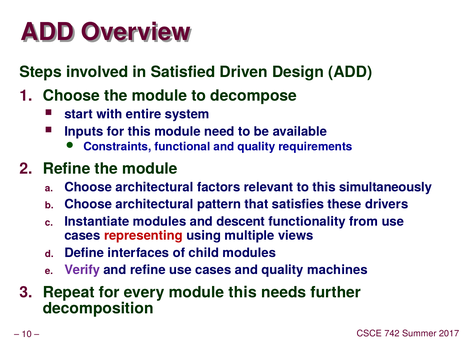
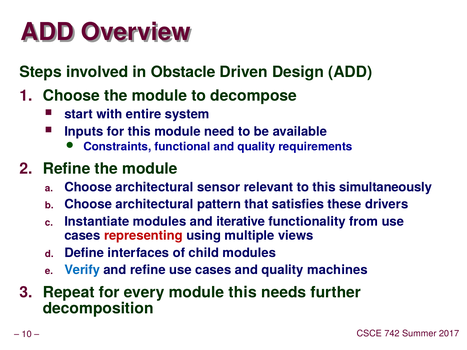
Satisfied: Satisfied -> Obstacle (183, 72)
factors: factors -> sensor (219, 187)
descent: descent -> iterative (241, 222)
Verify colour: purple -> blue (82, 270)
